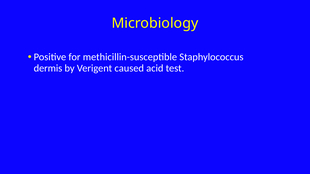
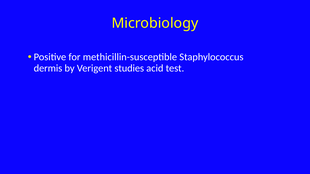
caused: caused -> studies (129, 68)
